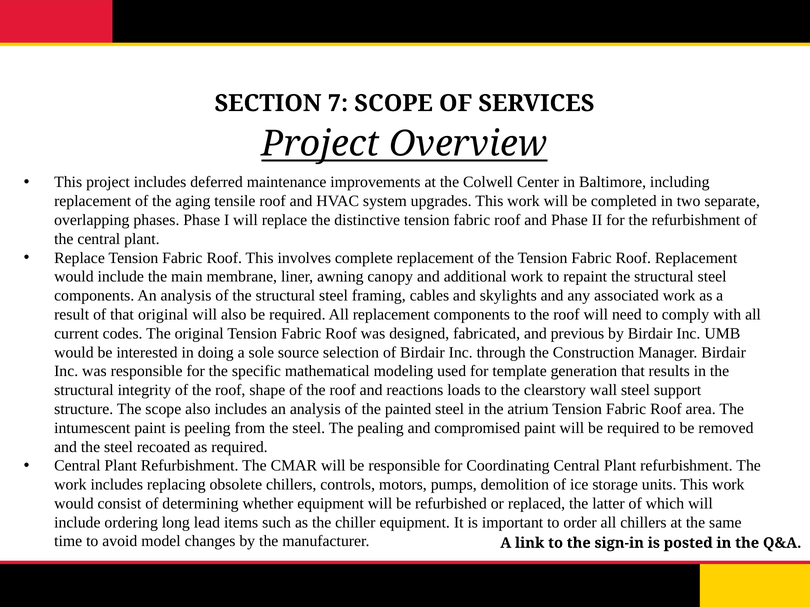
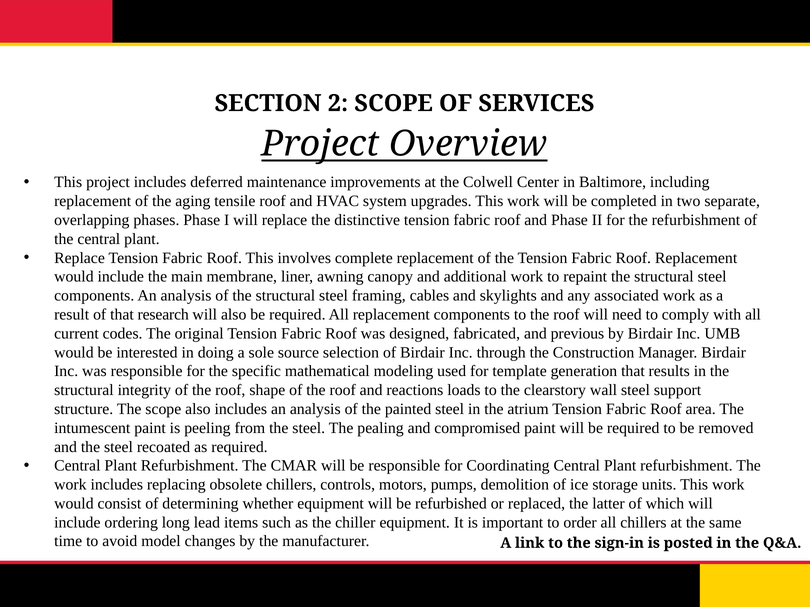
7: 7 -> 2 (338, 103)
that original: original -> research (163, 315)
